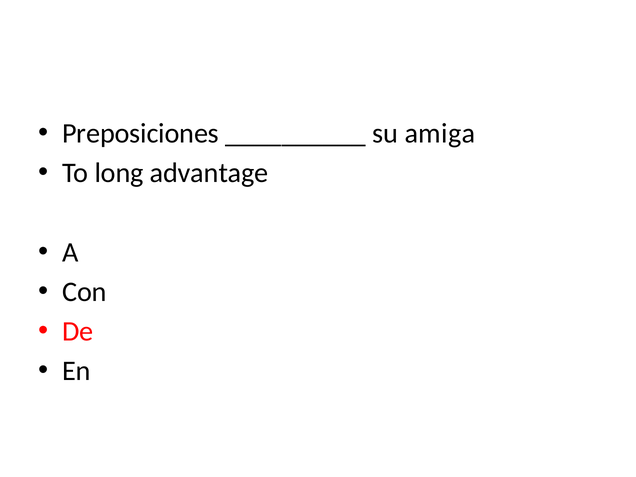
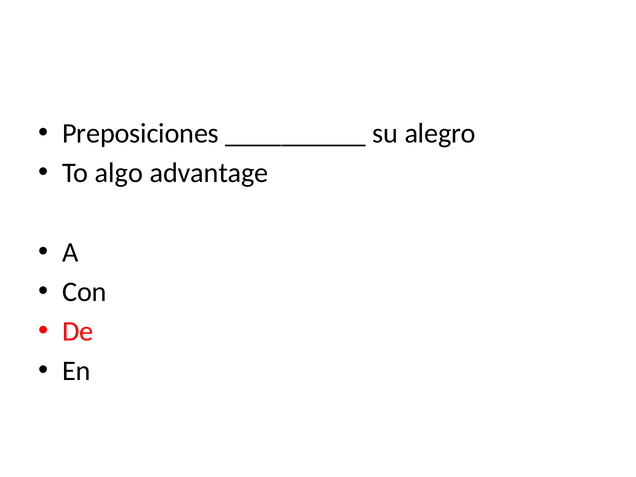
amiga: amiga -> alegro (440, 133)
long: long -> algo (119, 173)
